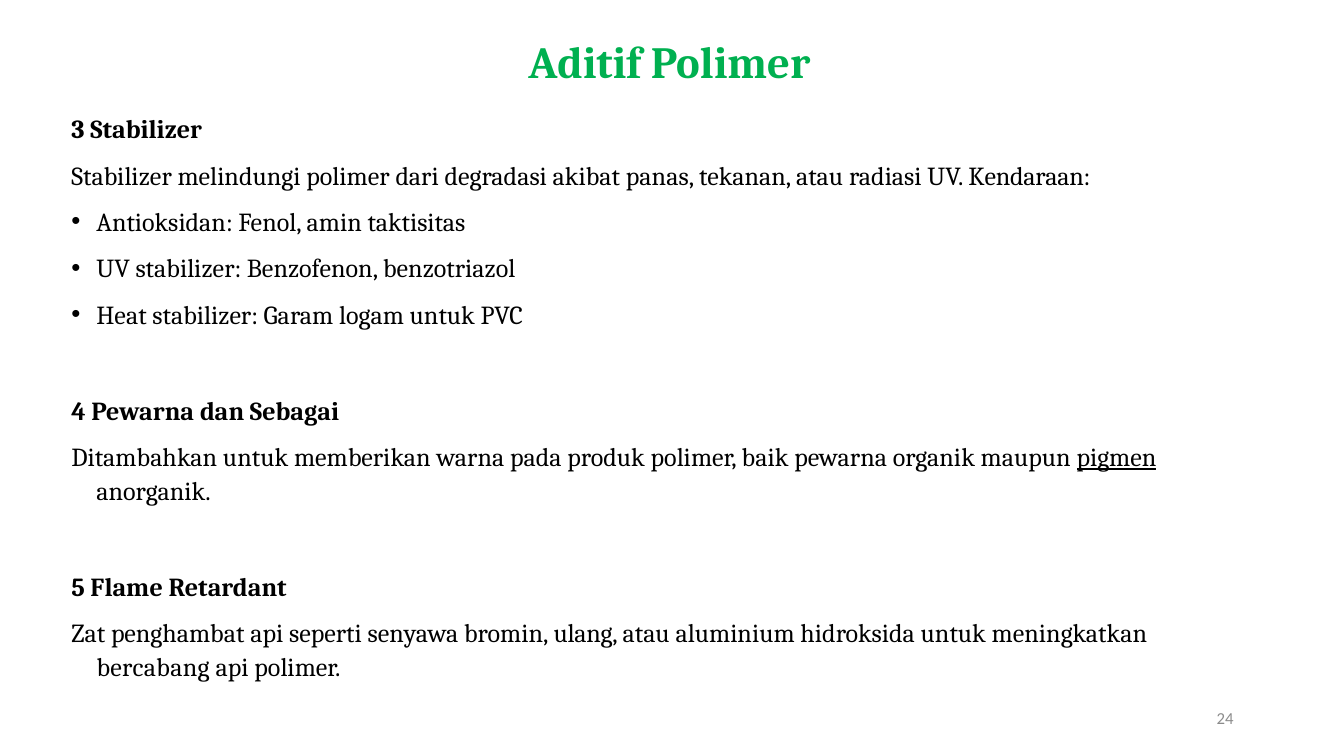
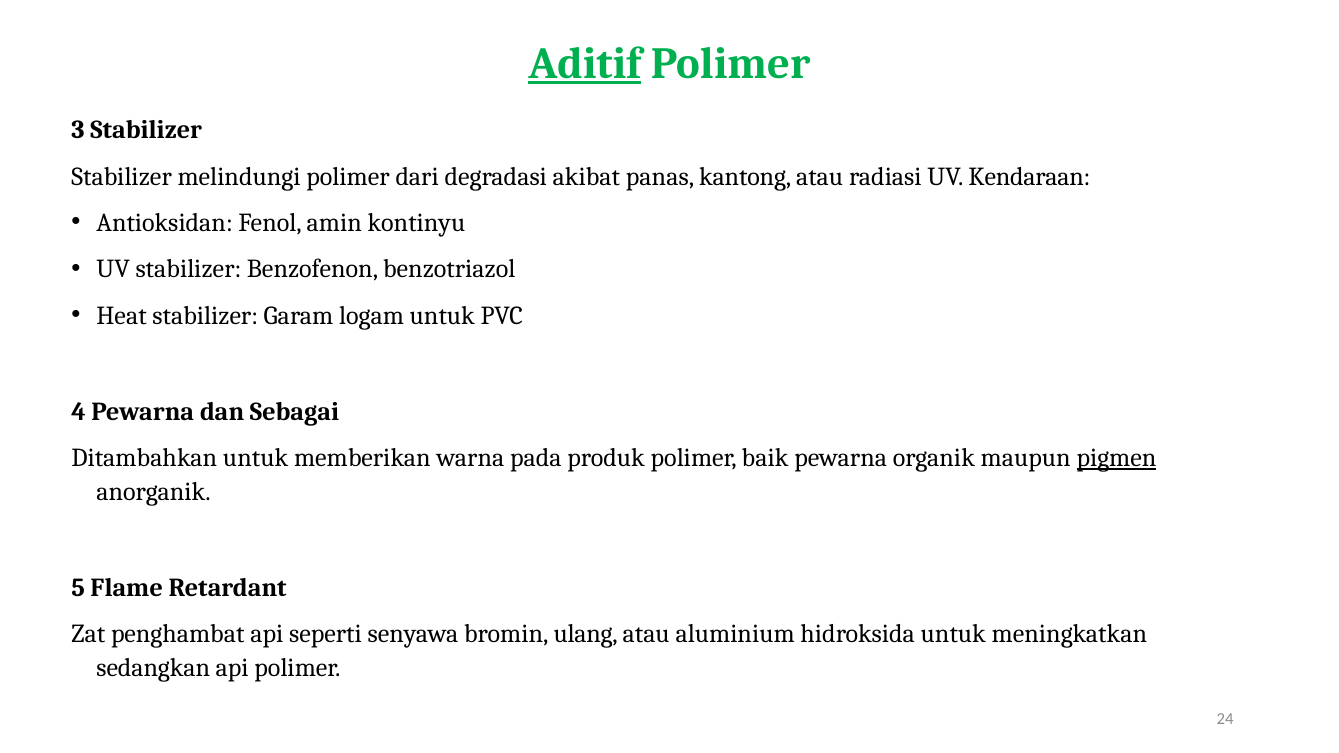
Aditif underline: none -> present (585, 64)
tekanan: tekanan -> kantong (745, 177)
taktisitas: taktisitas -> kontinyu (416, 223)
bercabang: bercabang -> sedangkan (153, 668)
